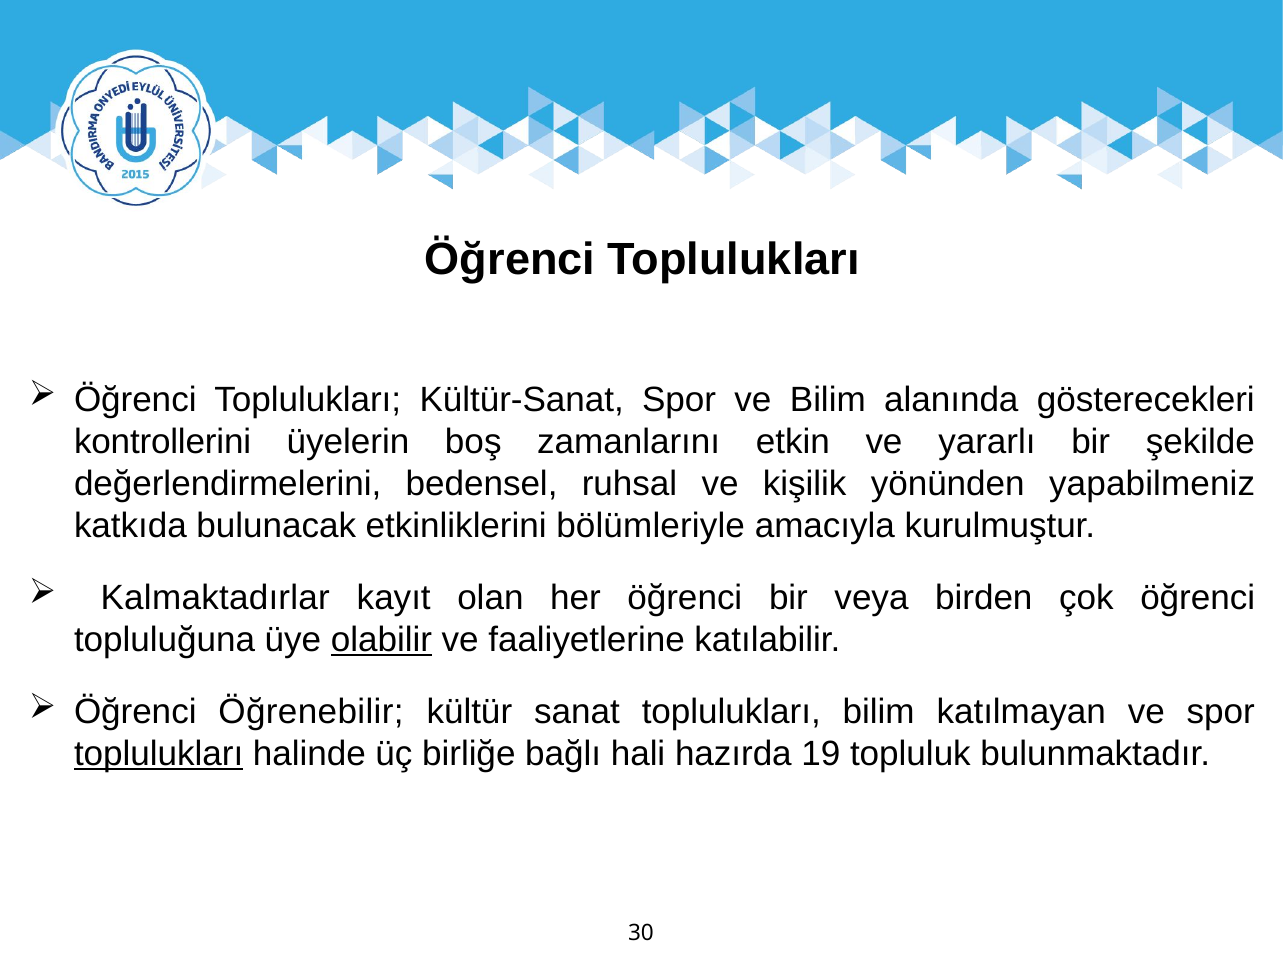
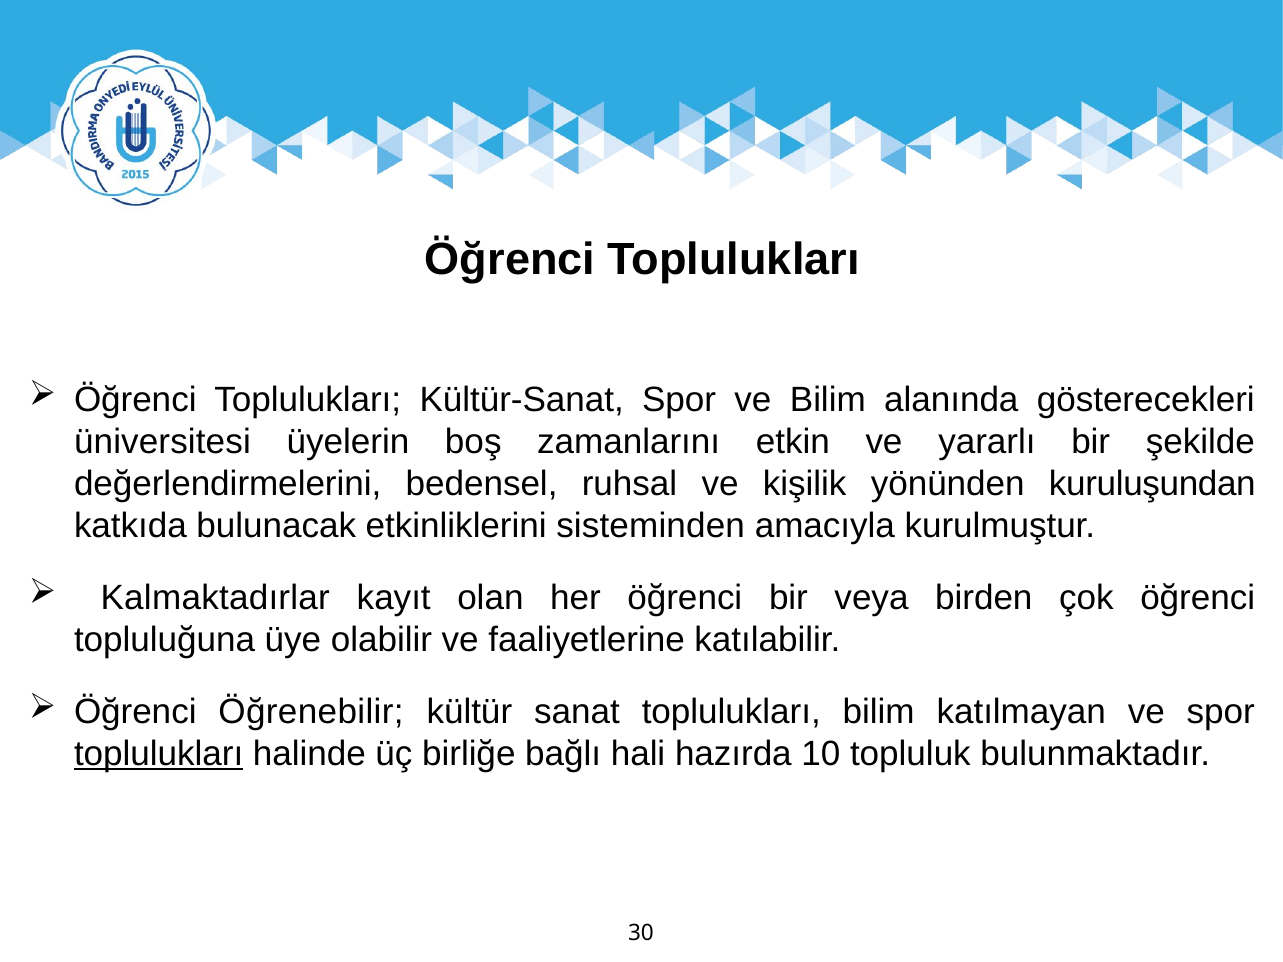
kontrollerini: kontrollerini -> üniversitesi (162, 442)
yapabilmeniz: yapabilmeniz -> kuruluşundan (1152, 484)
bölümleriyle: bölümleriyle -> sisteminden (651, 526)
olabilir underline: present -> none (381, 640)
19: 19 -> 10 (821, 755)
